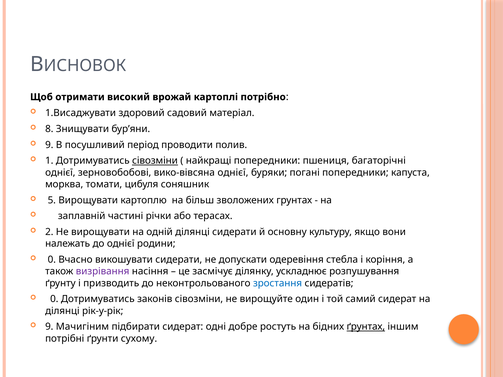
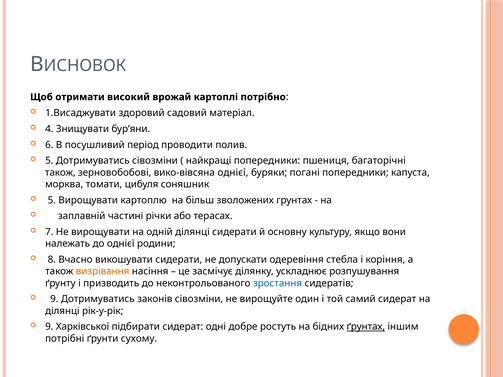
8: 8 -> 4 (49, 129)
9: 9 -> 6 (49, 145)
1: 1 -> 5 (49, 161)
сівозміни underline: present -> none (155, 161)
однієї: однієї -> також (60, 173)
2: 2 -> 7 (49, 232)
0: 0 -> 8 (52, 260)
визрівання colour: purple -> orange (103, 272)
0: 0 -> 9 (54, 299)
Мачигіним: Мачигіним -> Харківської (83, 327)
